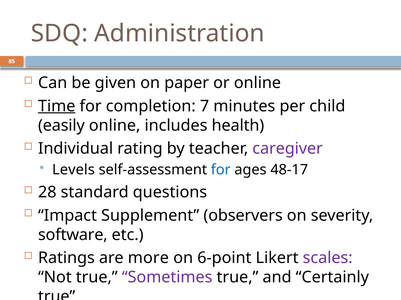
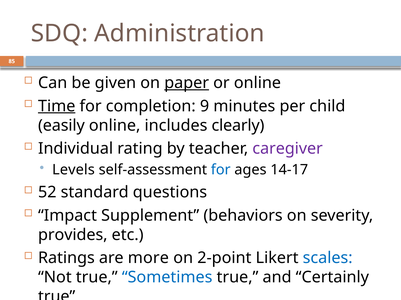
paper underline: none -> present (187, 83)
7: 7 -> 9 (205, 106)
health: health -> clearly (238, 126)
48-17: 48-17 -> 14-17 (289, 170)
28: 28 -> 52 (47, 193)
observers: observers -> behaviors (243, 216)
software: software -> provides (73, 235)
6-point: 6-point -> 2-point (224, 259)
scales colour: purple -> blue (328, 259)
Sometimes colour: purple -> blue (167, 278)
